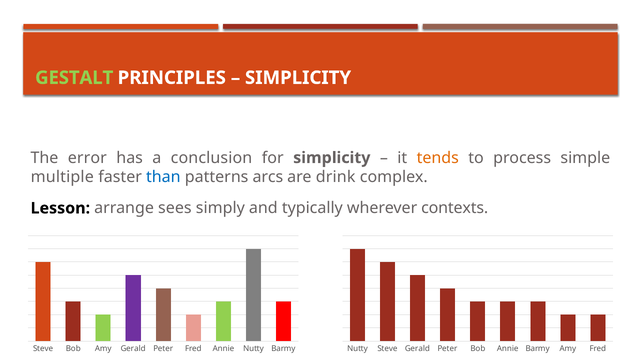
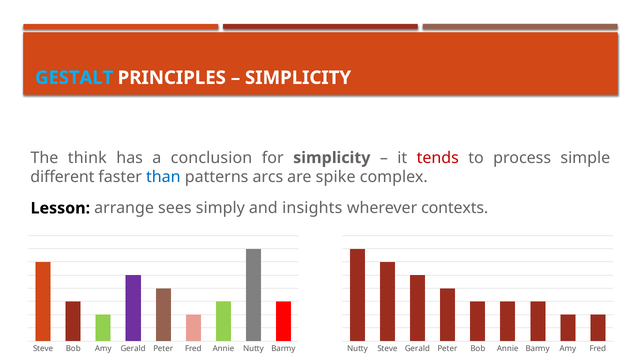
GESTALT colour: light green -> light blue (74, 78)
error: error -> think (87, 158)
tends colour: orange -> red (438, 158)
multiple: multiple -> different (62, 177)
drink: drink -> spike (336, 177)
typically: typically -> insights (312, 209)
